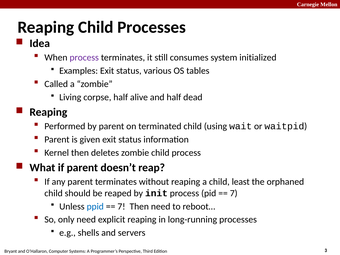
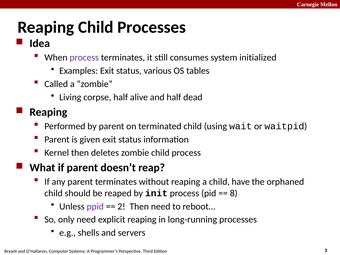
least: least -> have (241, 182)
7: 7 -> 8 (234, 193)
ppid colour: blue -> purple (95, 206)
7: 7 -> 2 (121, 206)
